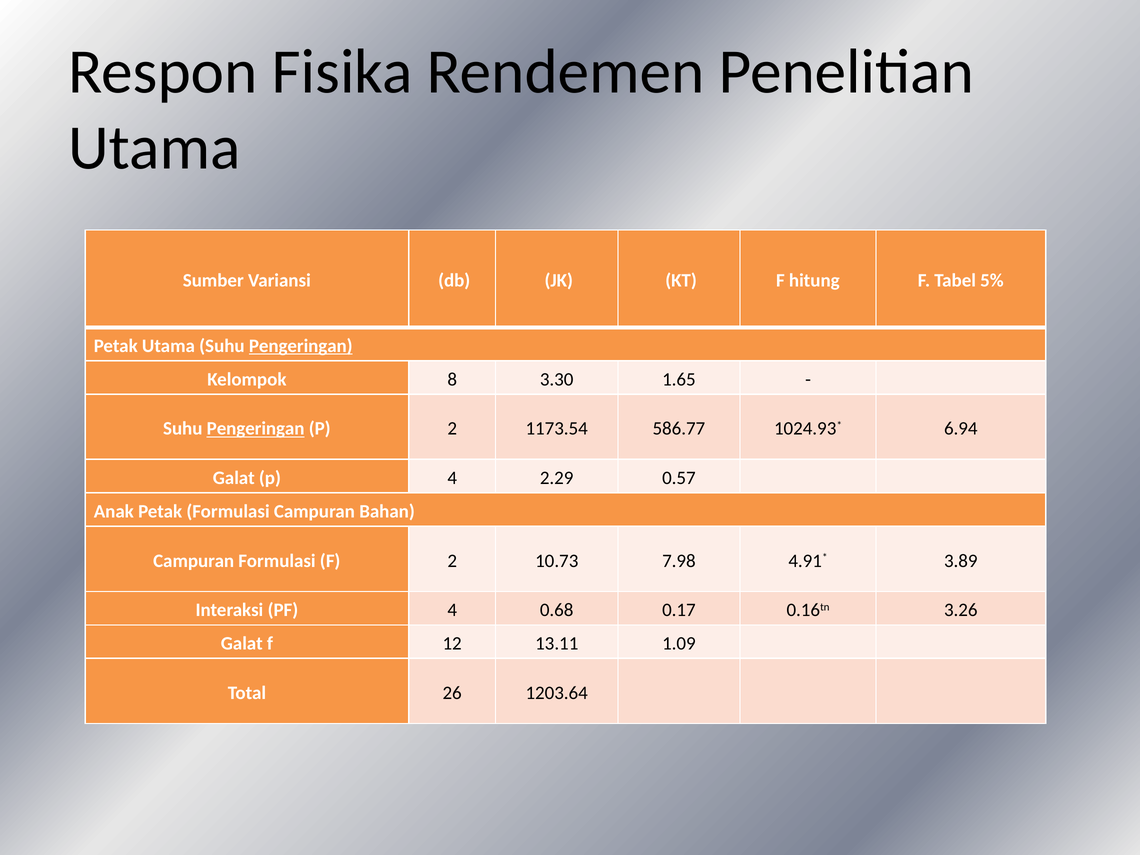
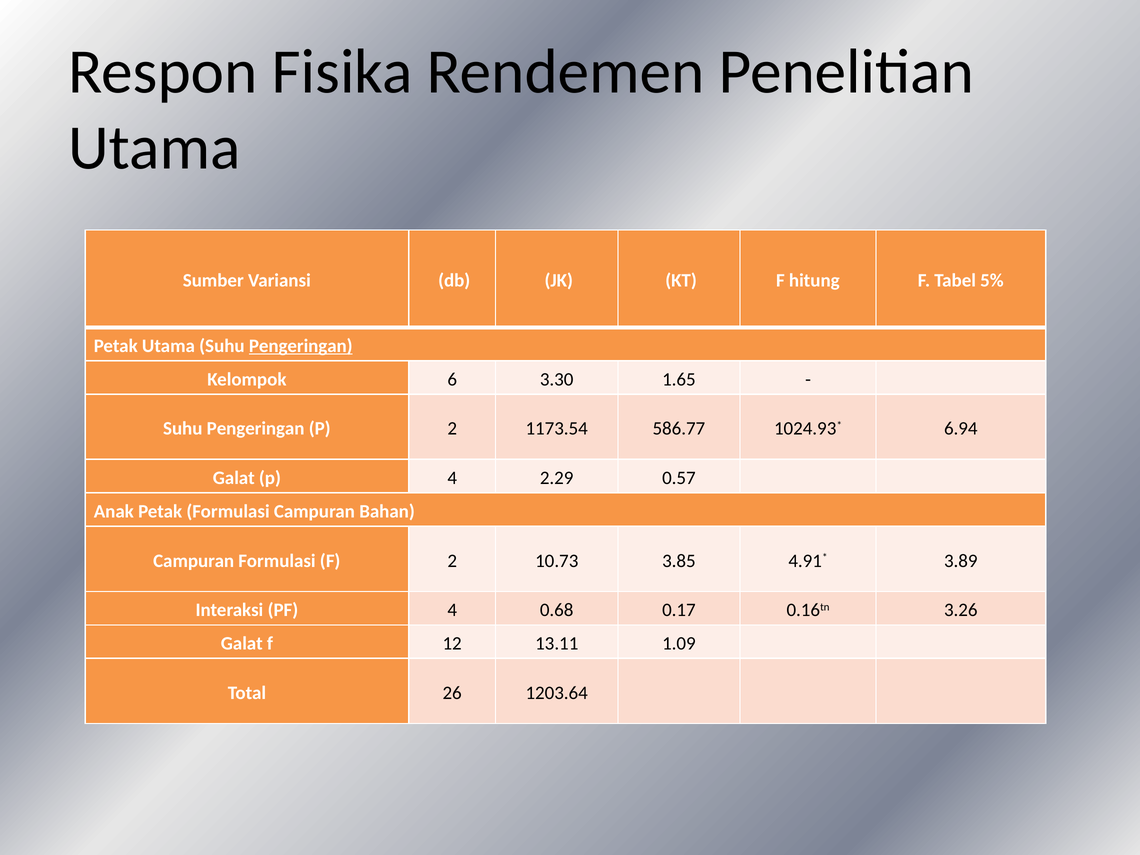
8: 8 -> 6 (452, 379)
Pengeringan underline: present -> none (256, 429)
7.98: 7.98 -> 3.85 (679, 561)
